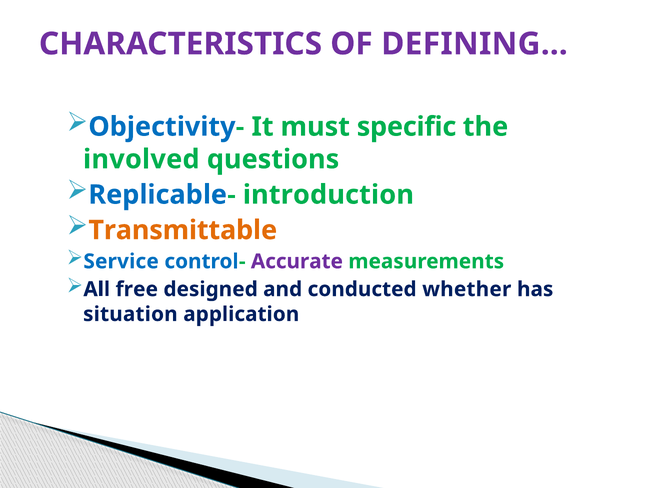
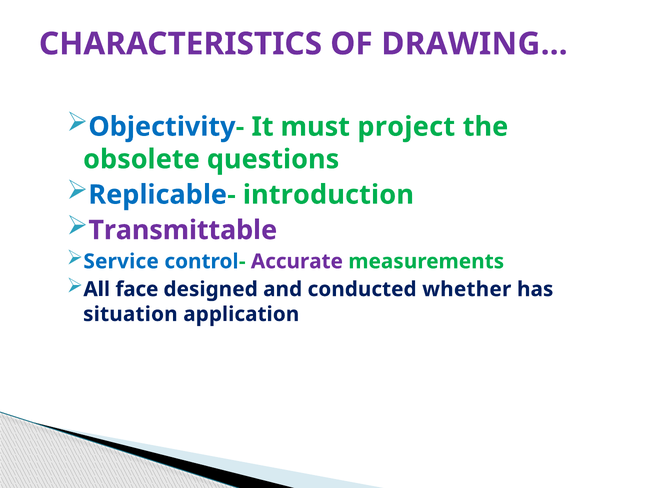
DEFINING…: DEFINING… -> DRAWING… (475, 44)
specific: specific -> project (406, 127)
involved: involved -> obsolete (141, 159)
Transmittable colour: orange -> purple (183, 230)
free: free -> face (137, 289)
